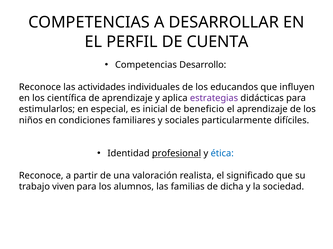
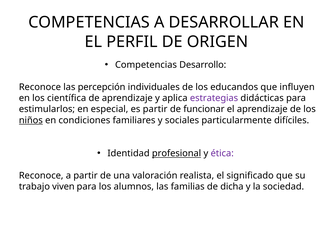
CUENTA: CUENTA -> ORIGEN (218, 42)
actividades: actividades -> percepción (102, 87)
es inicial: inicial -> partir (155, 109)
beneficio: beneficio -> funcionar (204, 109)
niños underline: none -> present (31, 121)
ética colour: blue -> purple (222, 154)
